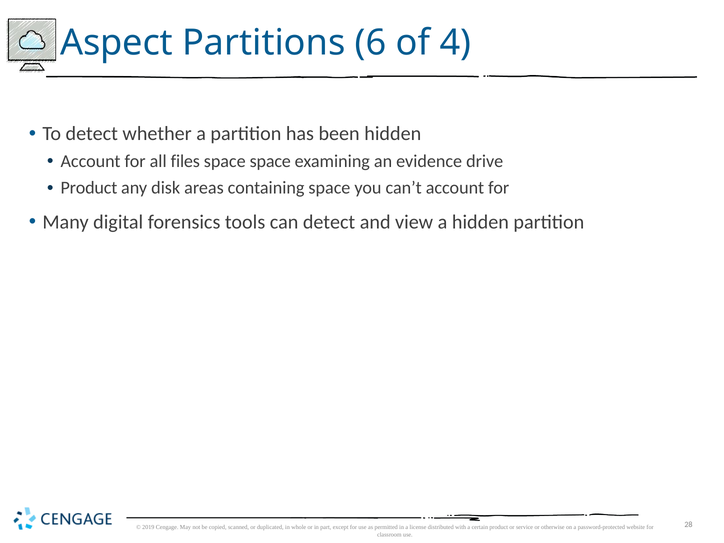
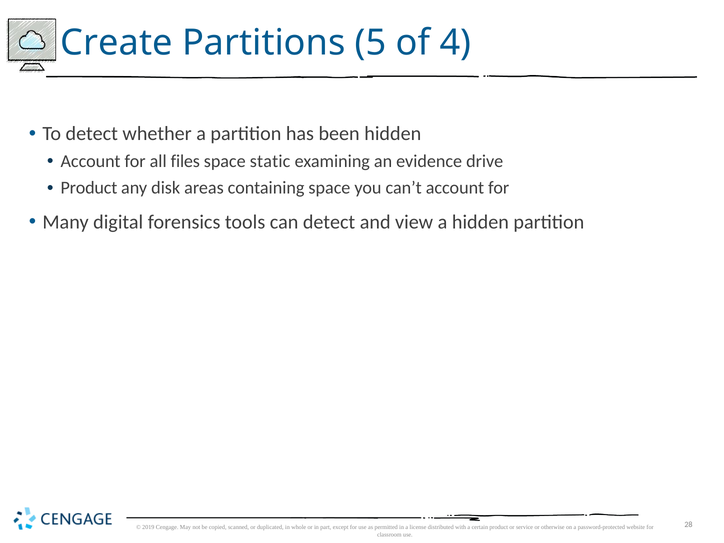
Aspect: Aspect -> Create (116, 43)
6: 6 -> 5 (371, 43)
space space: space -> static (270, 161)
